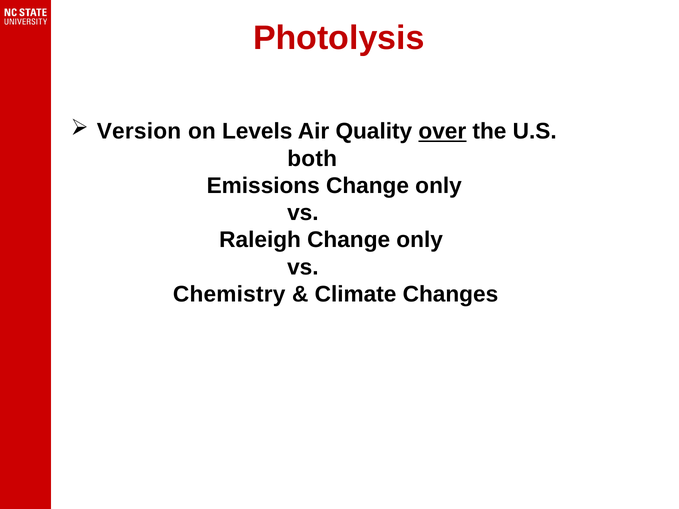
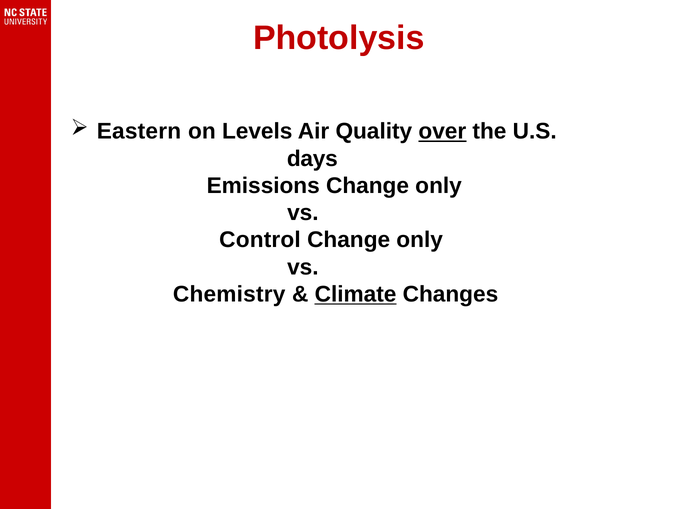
Version: Version -> Eastern (139, 131)
both: both -> days (312, 159)
Raleigh: Raleigh -> Control (260, 240)
Climate underline: none -> present (356, 294)
